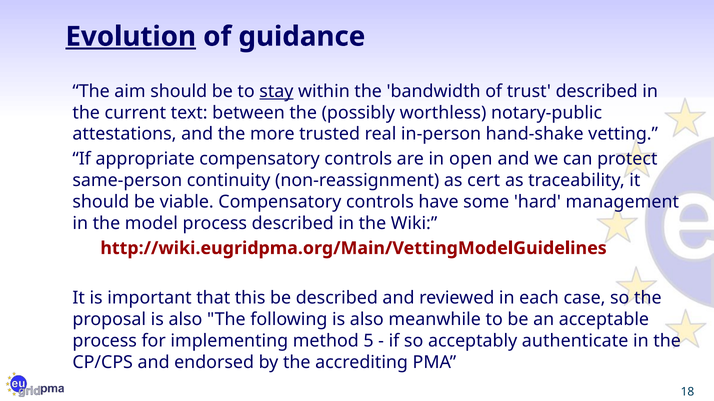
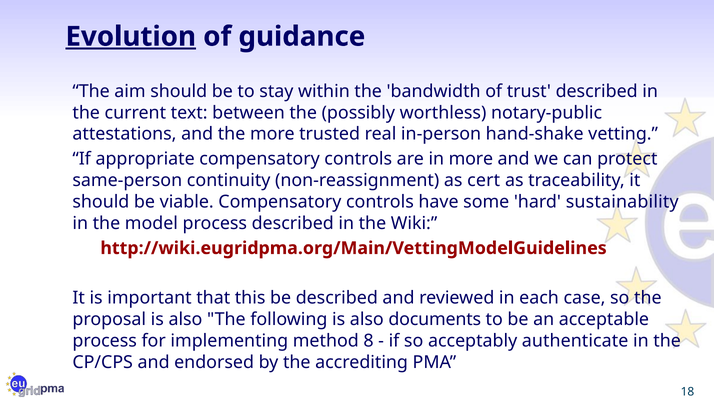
stay underline: present -> none (276, 91)
in open: open -> more (471, 159)
management: management -> sustainability (622, 202)
meanwhile: meanwhile -> documents (435, 320)
5: 5 -> 8 (369, 341)
